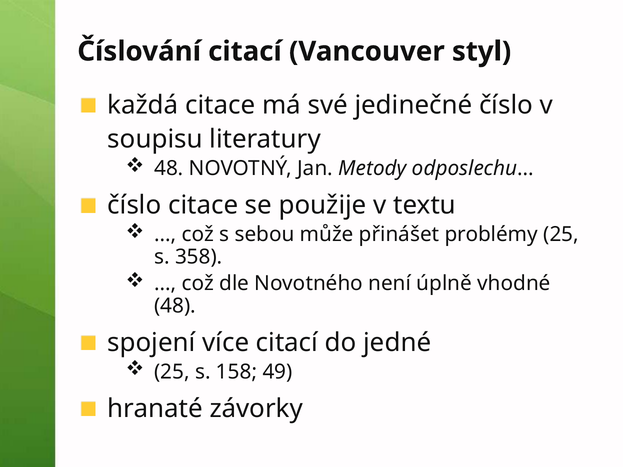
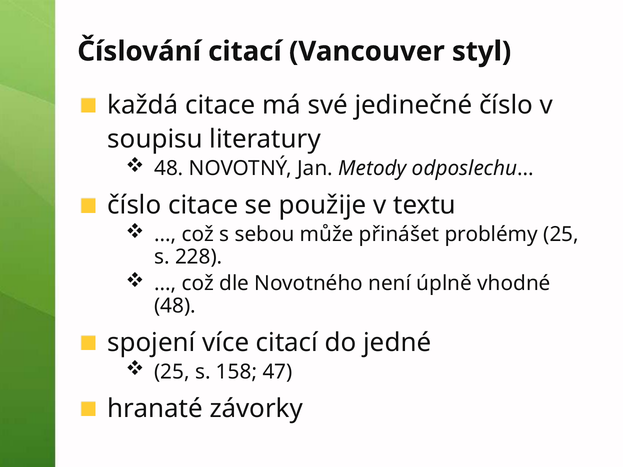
358: 358 -> 228 (199, 257)
49: 49 -> 47 (278, 372)
